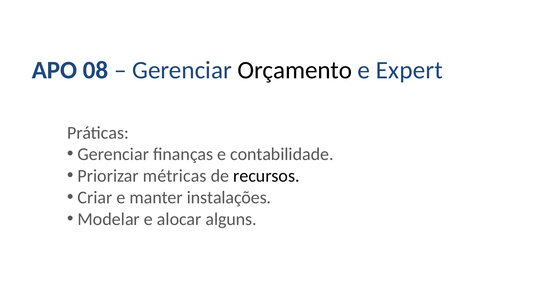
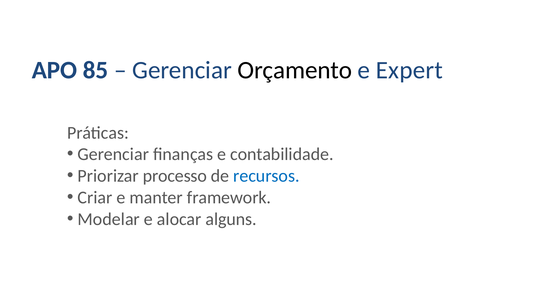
08: 08 -> 85 (96, 70)
métricas: métricas -> processo (175, 176)
recursos colour: black -> blue (266, 176)
instalações: instalações -> framework (229, 197)
